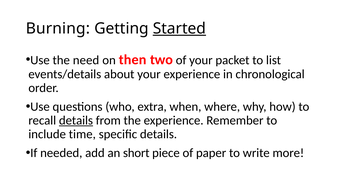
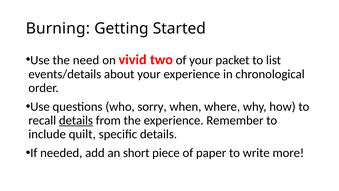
Started underline: present -> none (179, 28)
then: then -> vivid (133, 60)
extra: extra -> sorry (152, 106)
time: time -> quilt (82, 134)
